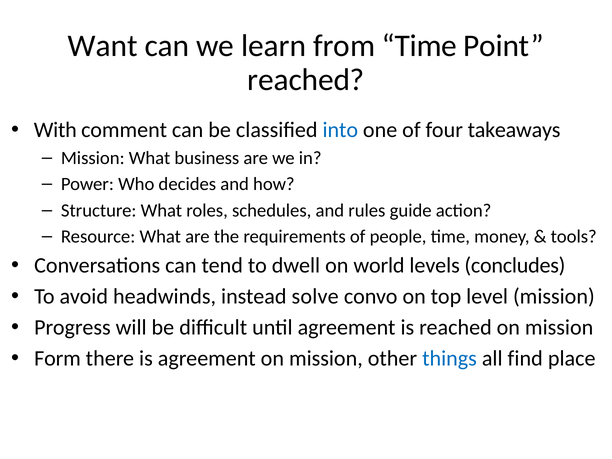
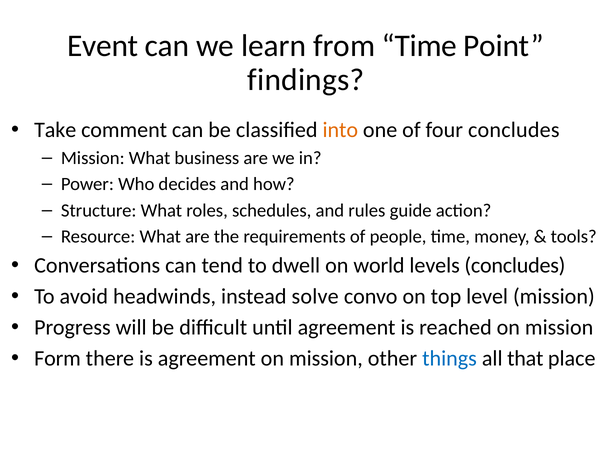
Want: Want -> Event (103, 46)
reached: reached -> findings (306, 80)
With: With -> Take (55, 130)
into colour: blue -> orange (340, 130)
four takeaways: takeaways -> concludes (514, 130)
find: find -> that (525, 359)
